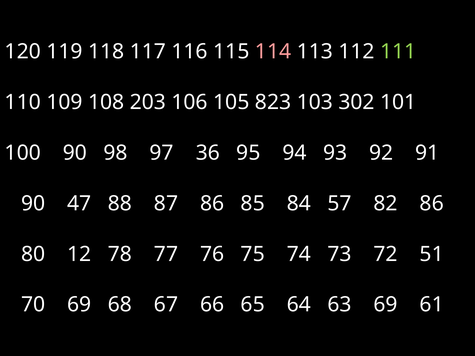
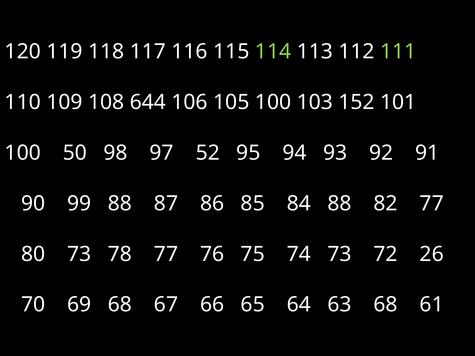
114 colour: pink -> light green (273, 52)
203: 203 -> 644 (148, 102)
105 823: 823 -> 100 (273, 102)
302: 302 -> 152 (356, 102)
100 90: 90 -> 50 (75, 153)
36: 36 -> 52 (208, 153)
47: 47 -> 99 (79, 204)
84 57: 57 -> 88 (339, 204)
82 86: 86 -> 77 (432, 204)
80 12: 12 -> 73 (79, 254)
51: 51 -> 26 (432, 254)
63 69: 69 -> 68 (386, 305)
